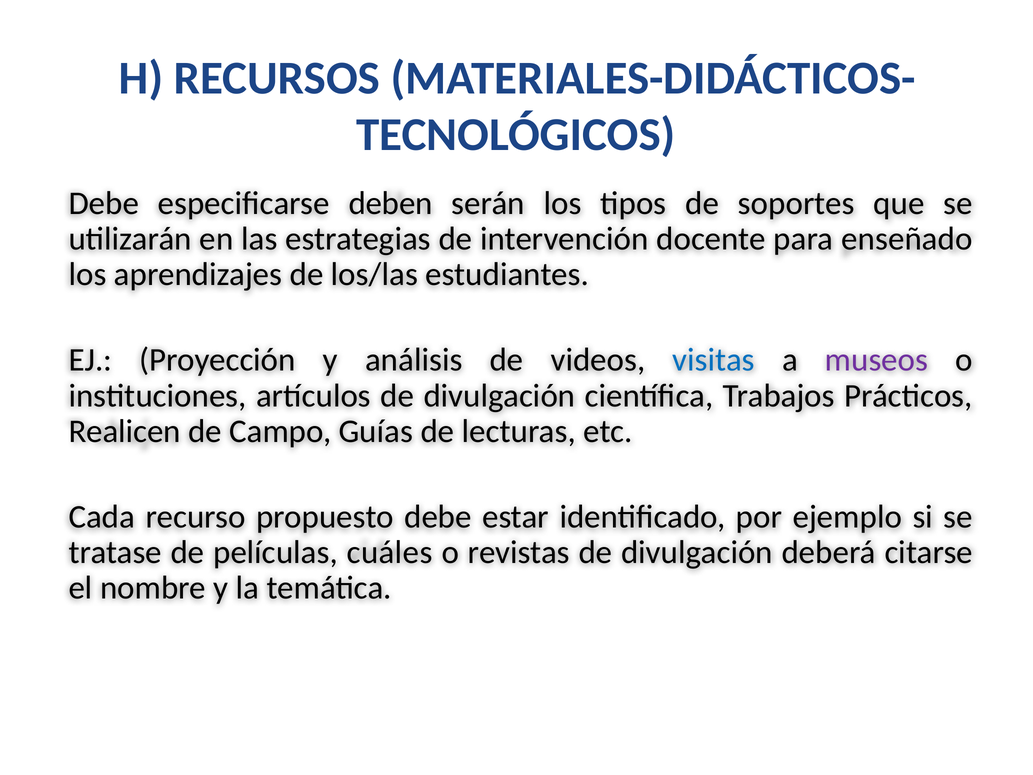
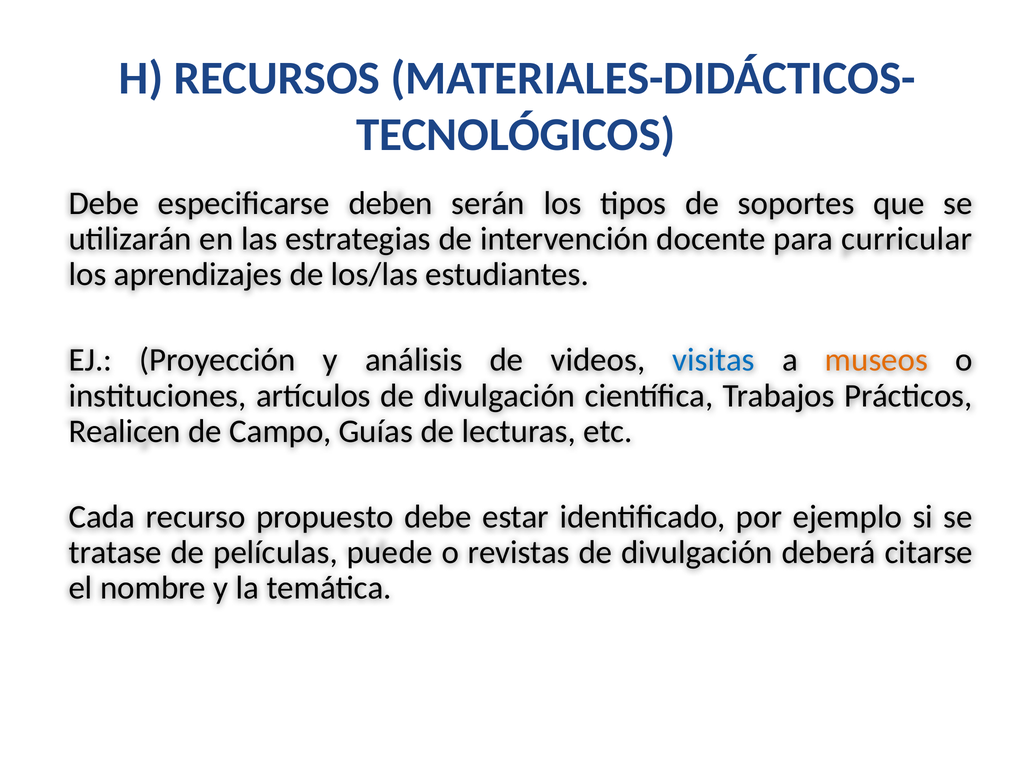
enseñado: enseñado -> curricular (907, 239)
museos colour: purple -> orange (877, 360)
cuáles: cuáles -> puede (390, 552)
